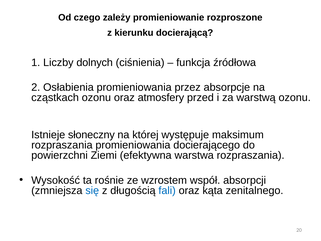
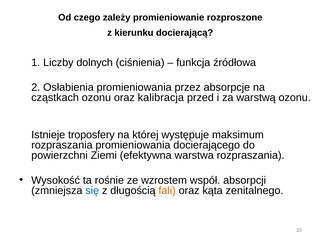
atmosfery: atmosfery -> kalibracja (161, 98)
słoneczny: słoneczny -> troposfery (91, 135)
fali colour: blue -> orange (167, 190)
